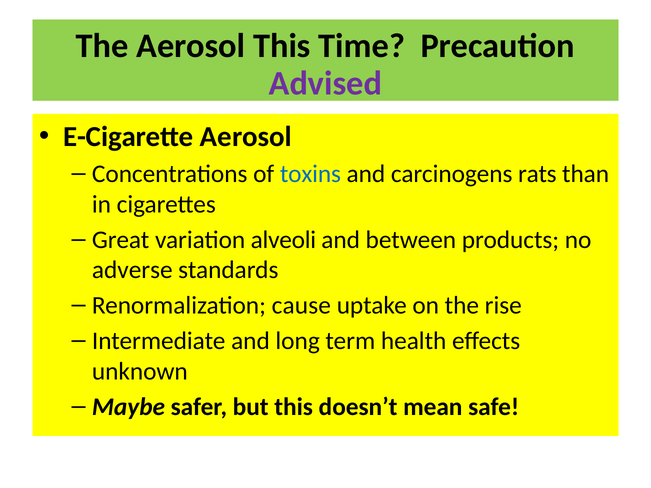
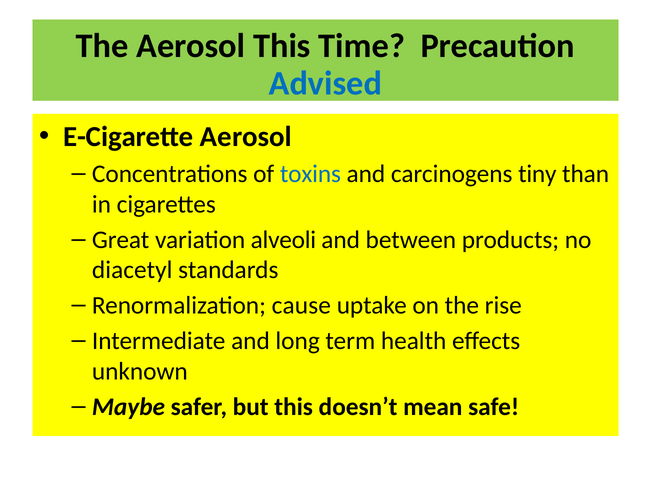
Advised colour: purple -> blue (325, 83)
rats: rats -> tiny (537, 174)
adverse: adverse -> diacetyl (132, 270)
